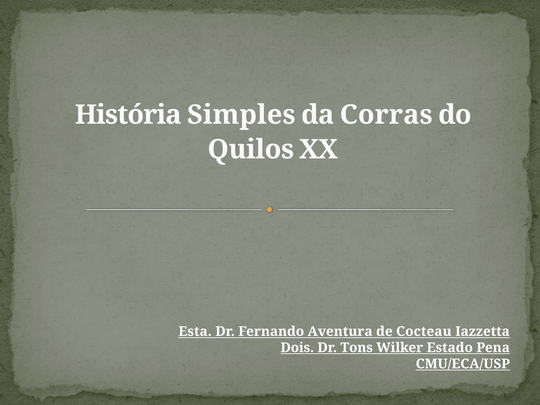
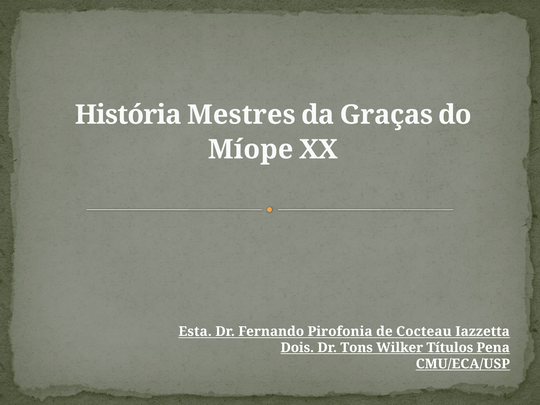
Simples: Simples -> Mestres (241, 115)
Corras: Corras -> Graças (386, 115)
Quilos: Quilos -> Míope (251, 149)
Aventura: Aventura -> Pirofonia (340, 331)
Estado: Estado -> Títulos (450, 348)
